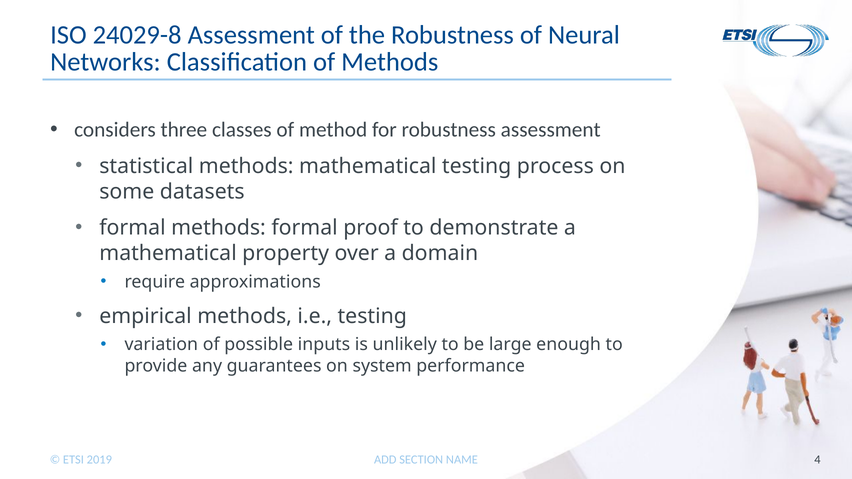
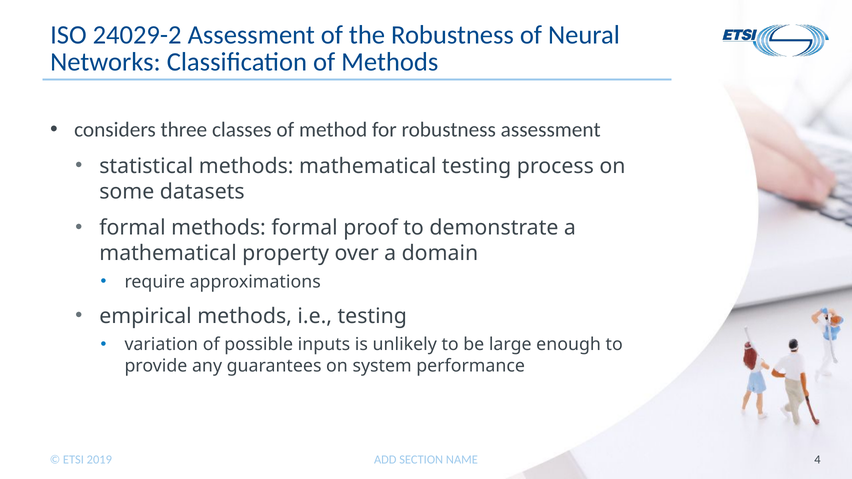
24029-8: 24029-8 -> 24029-2 (137, 35)
